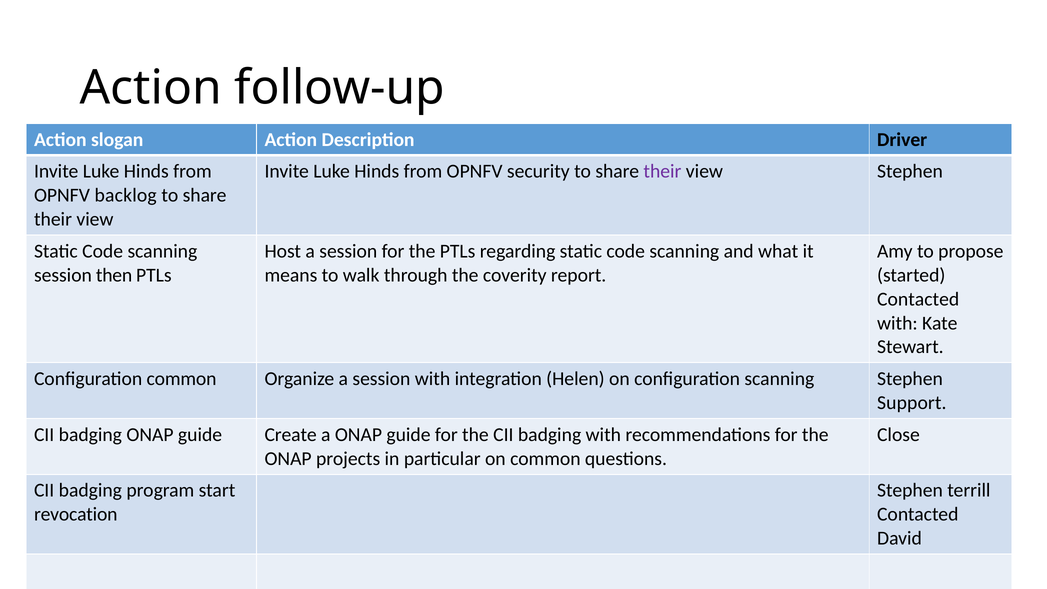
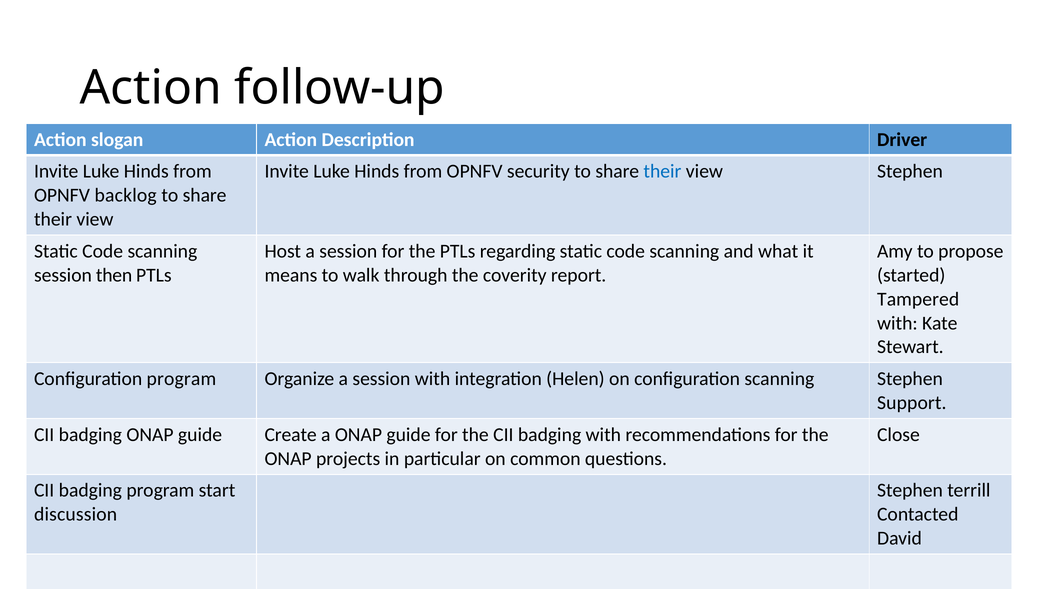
their colour: purple -> blue (662, 171)
Contacted: Contacted -> Tampered (918, 299)
Configuration common: common -> program (181, 379)
revocation: revocation -> discussion (76, 514)
